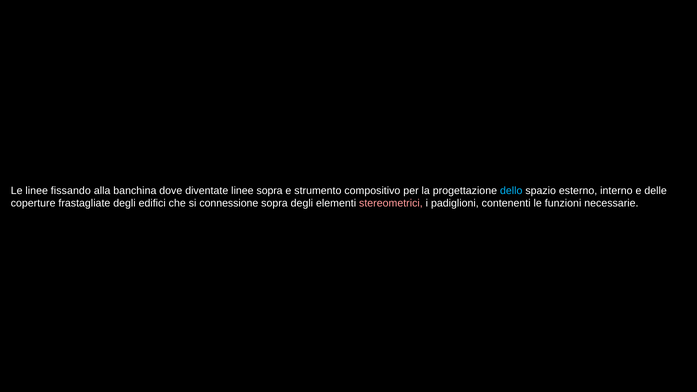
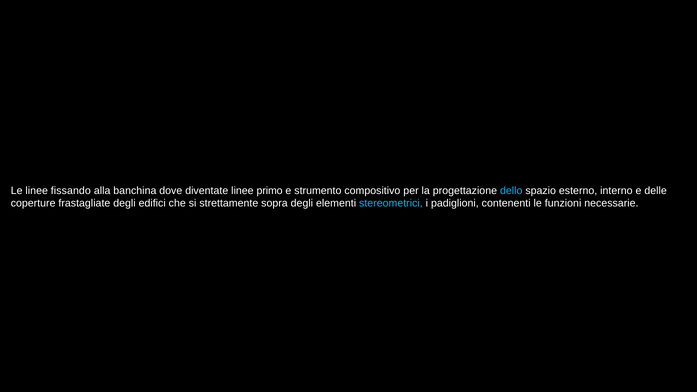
linee sopra: sopra -> primo (270, 191)
connessione: connessione -> strettamente (229, 203)
stereometrici colour: pink -> light blue (391, 203)
